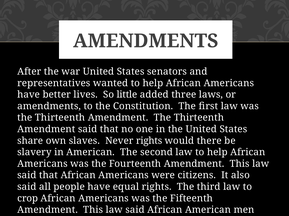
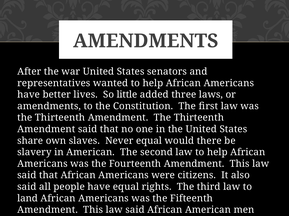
Never rights: rights -> equal (149, 141)
crop: crop -> land (28, 199)
